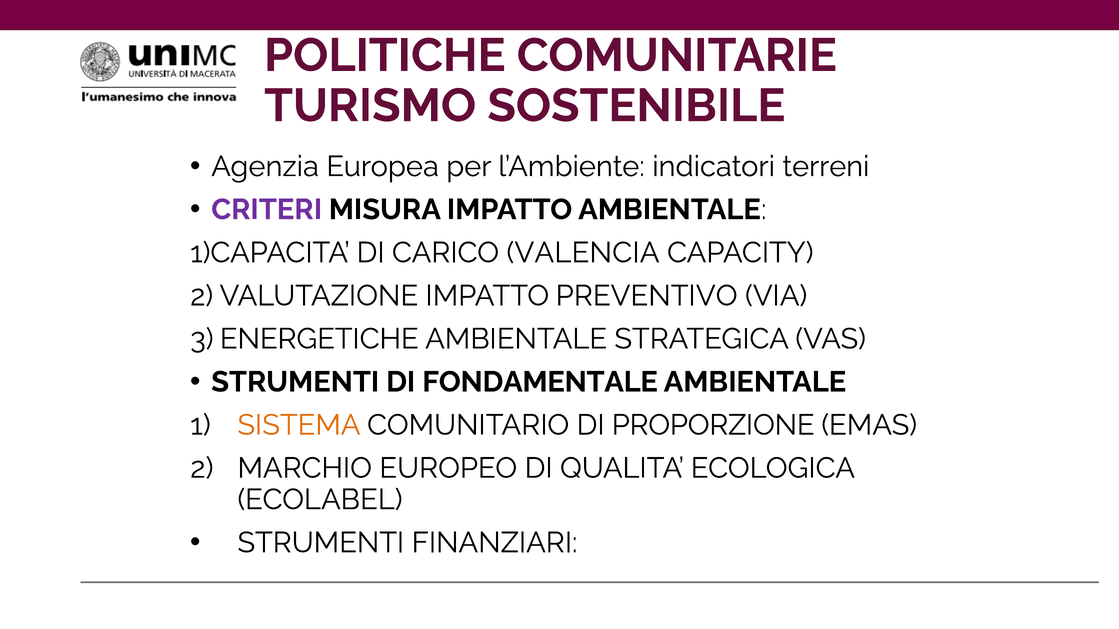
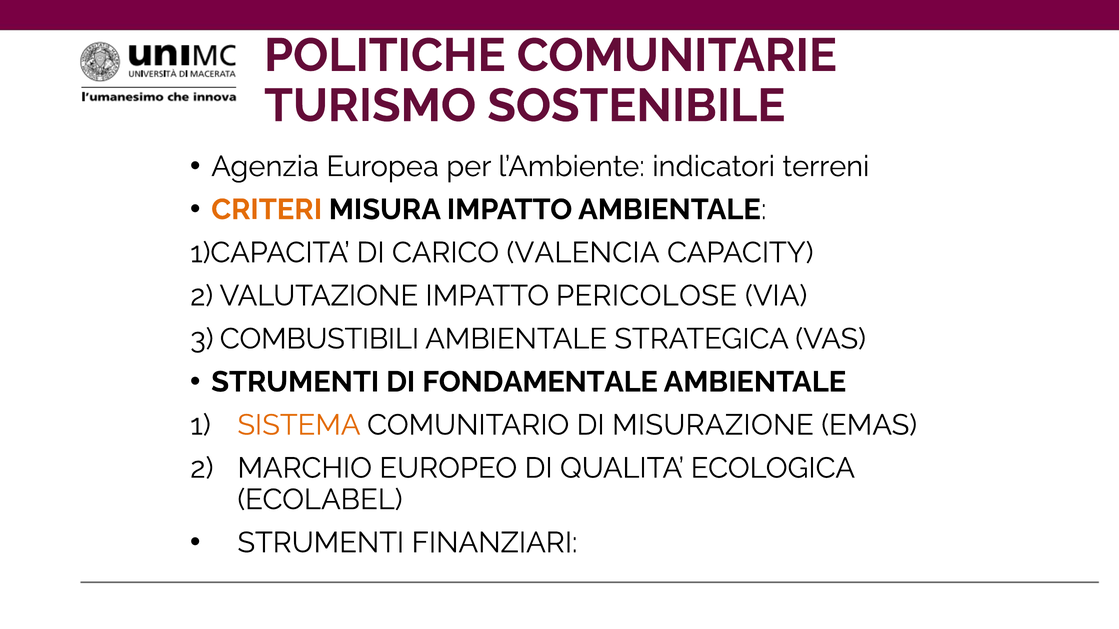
CRITERI colour: purple -> orange (267, 210)
PREVENTIVO: PREVENTIVO -> PERICOLOSE (646, 296)
ENERGETICHE: ENERGETICHE -> COMBUSTIBILI (319, 339)
PROPORZIONE: PROPORZIONE -> MISURAZIONE (713, 425)
